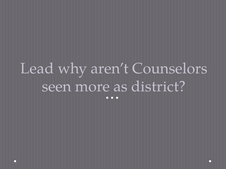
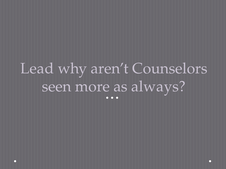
district: district -> always (158, 87)
